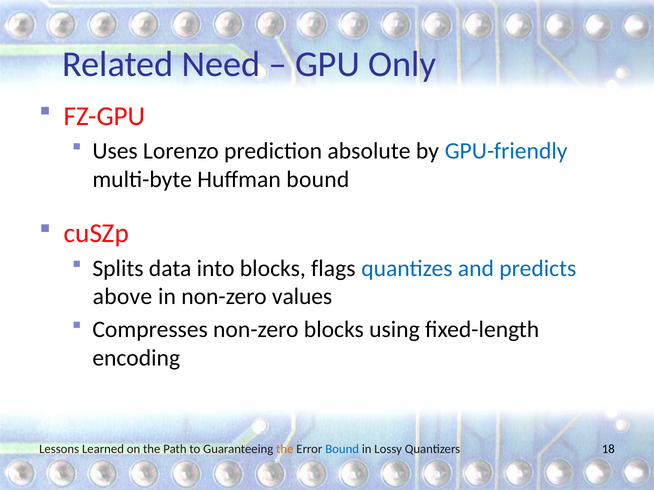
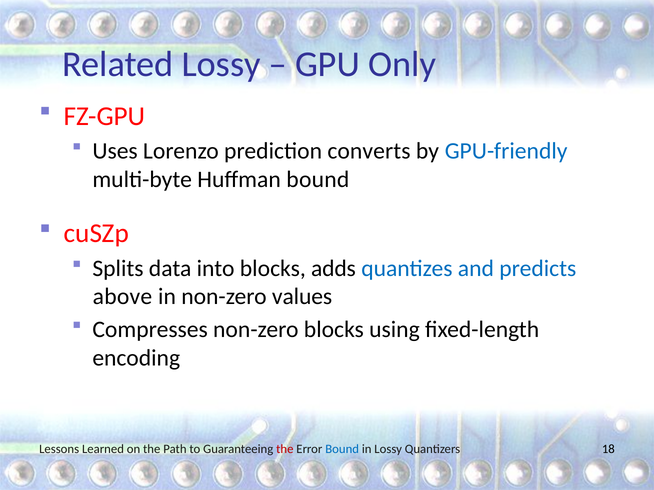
Related Need: Need -> Lossy (221, 65)
absolute: absolute -> converts (369, 151)
flags: flags -> adds (333, 269)
the colour: orange -> red (285, 450)
